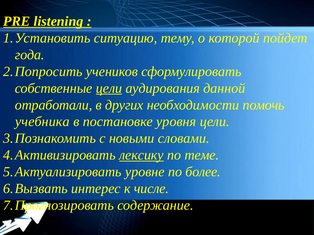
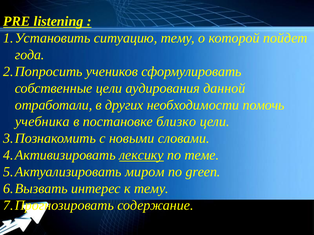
цели underline: present -> none (109, 88)
уровня: уровня -> близко (176, 122)
уровне: уровне -> миром (145, 172)
более: более -> green (203, 172)
к числе: числе -> тему (151, 189)
